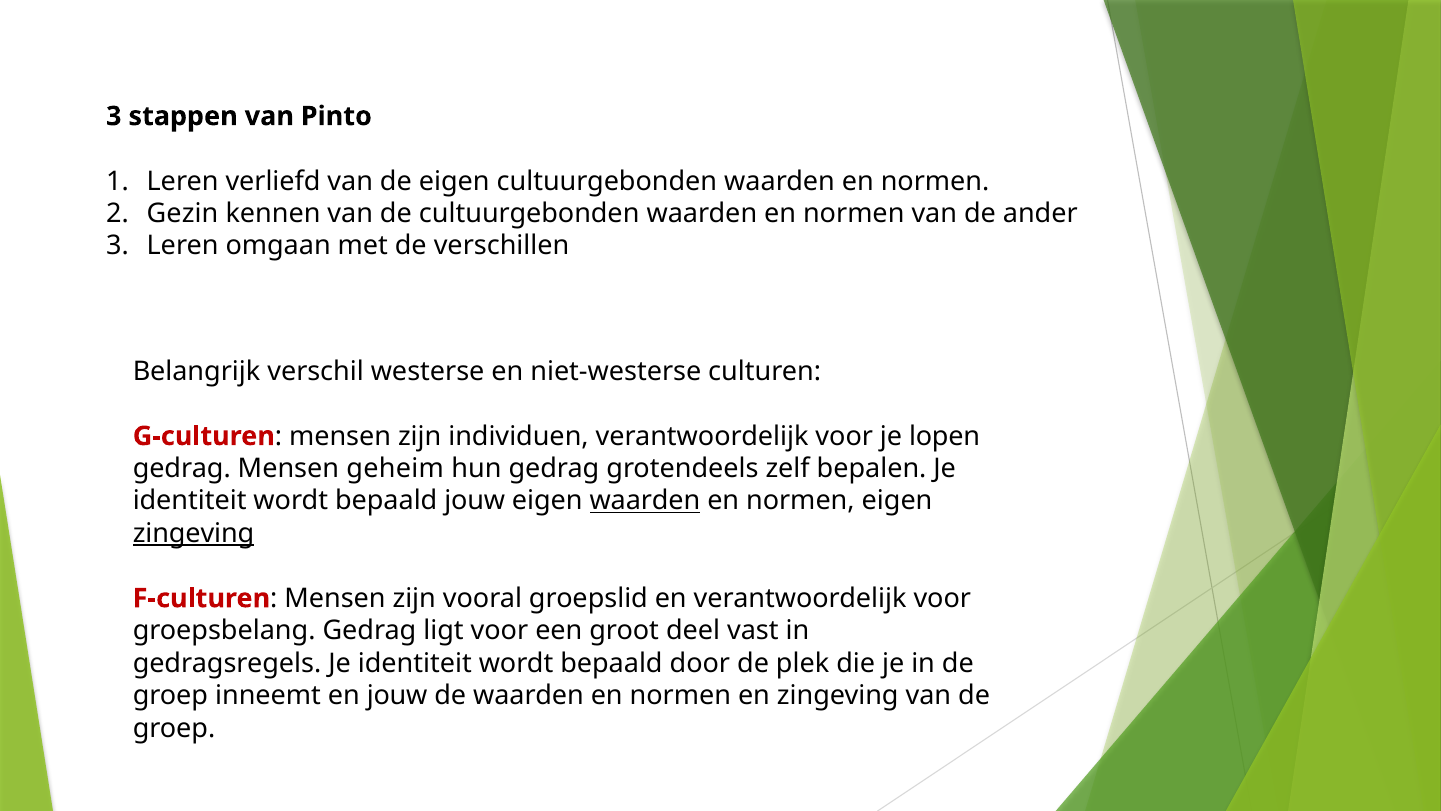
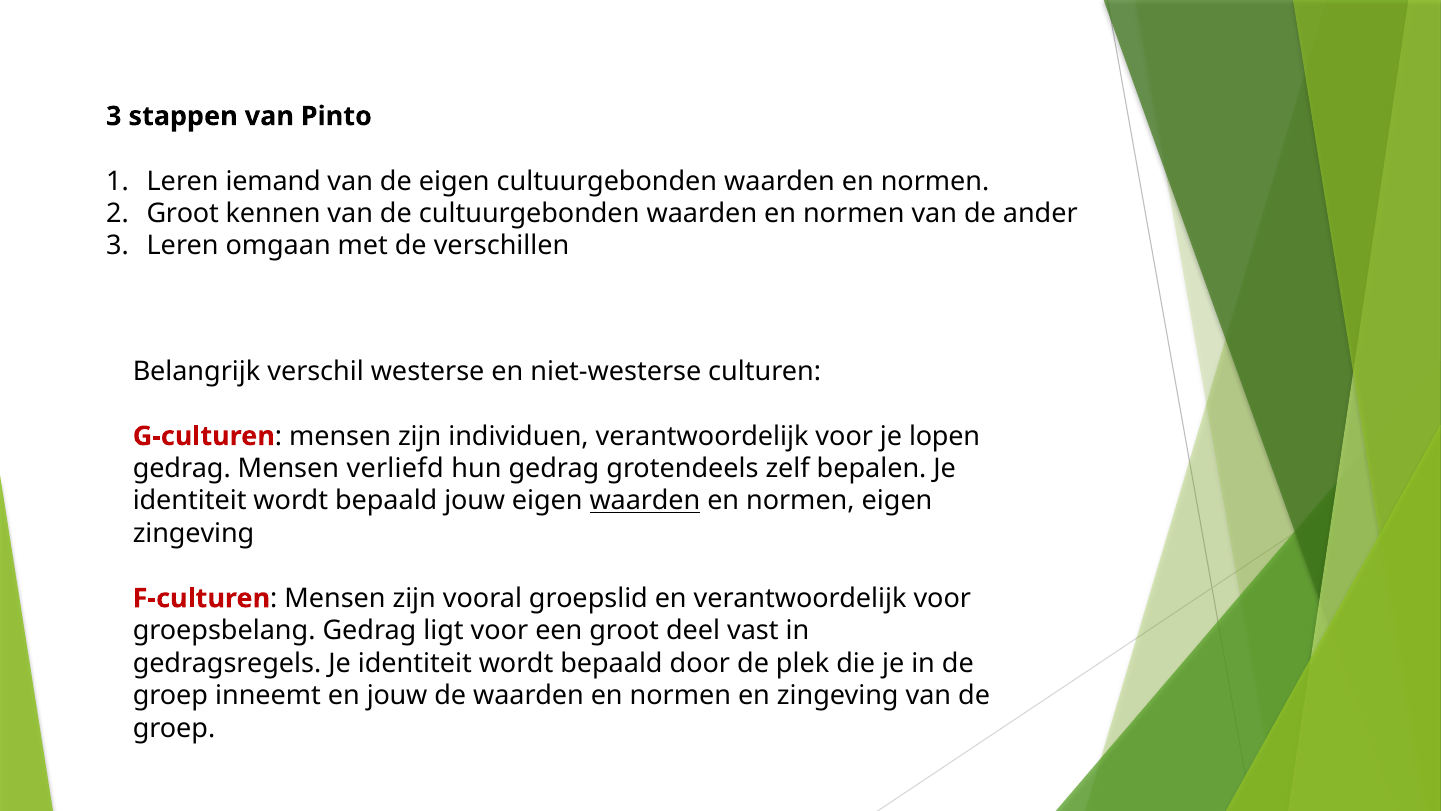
verliefd: verliefd -> iemand (273, 181)
Gezin: Gezin -> Groot (183, 213)
geheim: geheim -> verliefd (395, 468)
zingeving underline: present -> none (194, 533)
